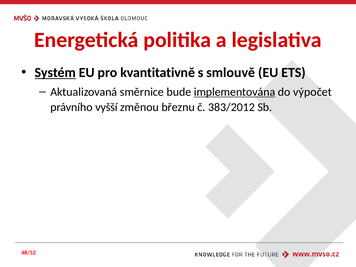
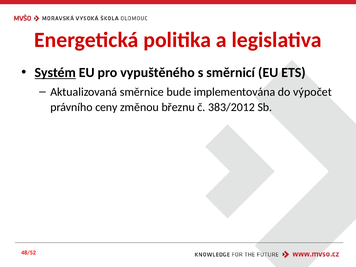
kvantitativně: kvantitativně -> vypuštěného (158, 73)
smlouvě: smlouvě -> směrnicí (231, 73)
implementována underline: present -> none (235, 92)
vyšší: vyšší -> ceny (106, 107)
